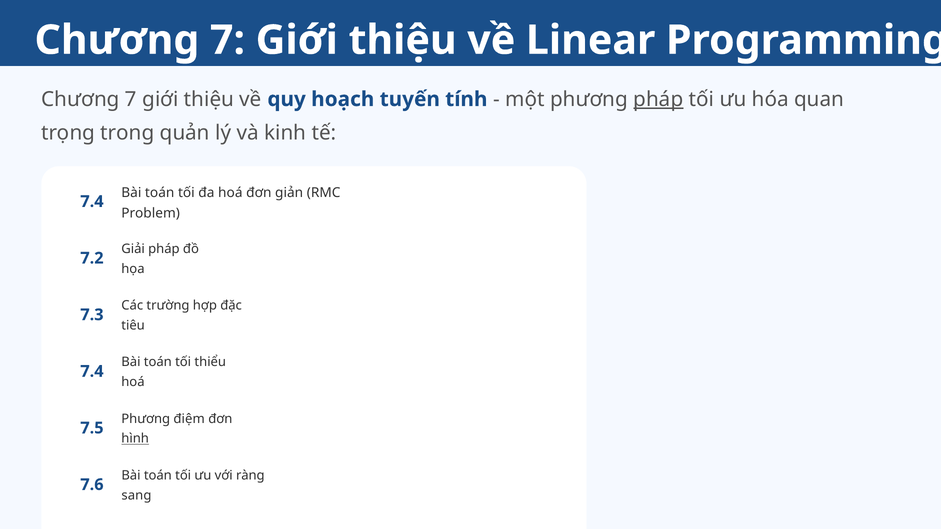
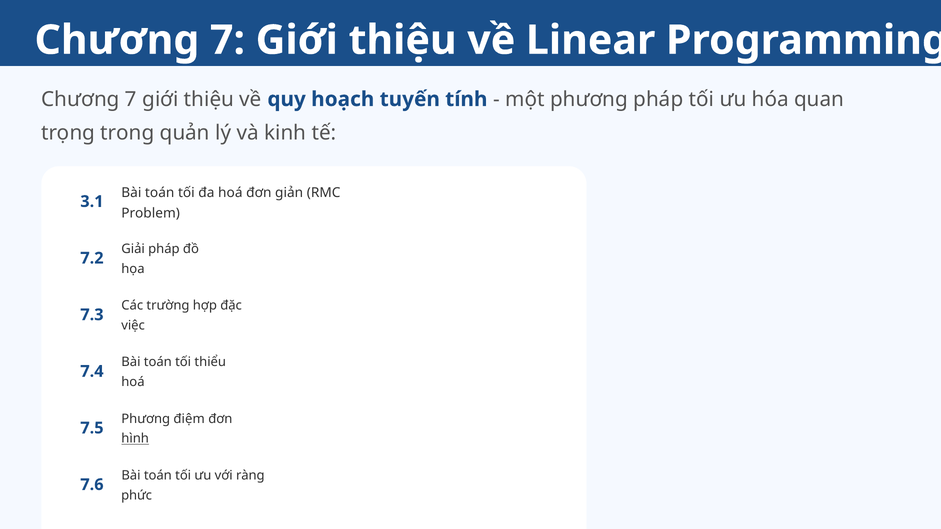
pháp underline: present -> none (658, 99)
7.4: 7.4 -> 3.1 (92, 202)
tiêu: tiêu -> việc (133, 326)
sang: sang -> phức (137, 496)
